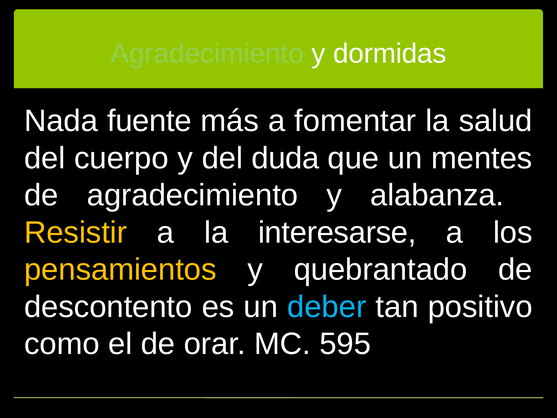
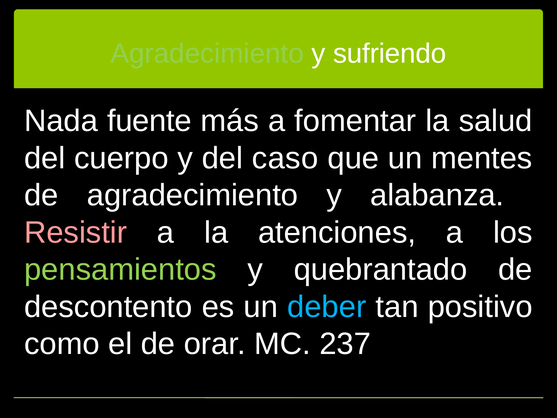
dormidas: dormidas -> sufriendo (390, 53)
duda: duda -> caso (285, 158)
Resistir colour: yellow -> pink (76, 232)
interesarse: interesarse -> atenciones (337, 232)
pensamientos colour: yellow -> light green (120, 269)
595: 595 -> 237 (345, 344)
